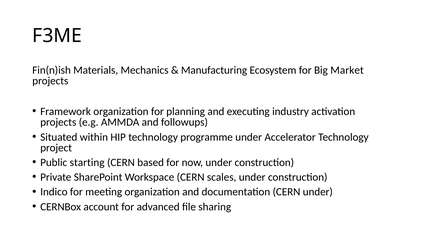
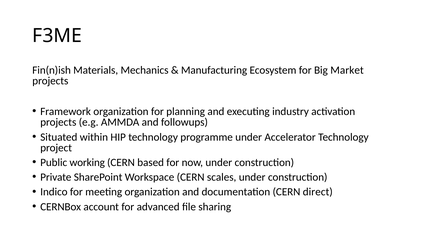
starting: starting -> working (87, 162)
CERN under: under -> direct (318, 192)
